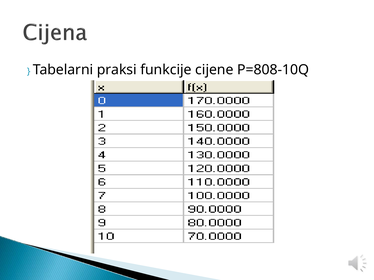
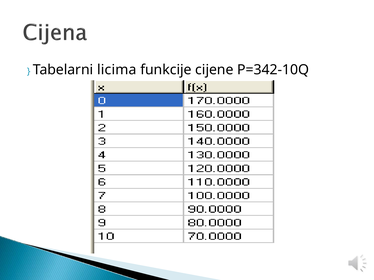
praksi: praksi -> licima (117, 70)
P=808-10Q: P=808-10Q -> P=342-10Q (273, 70)
